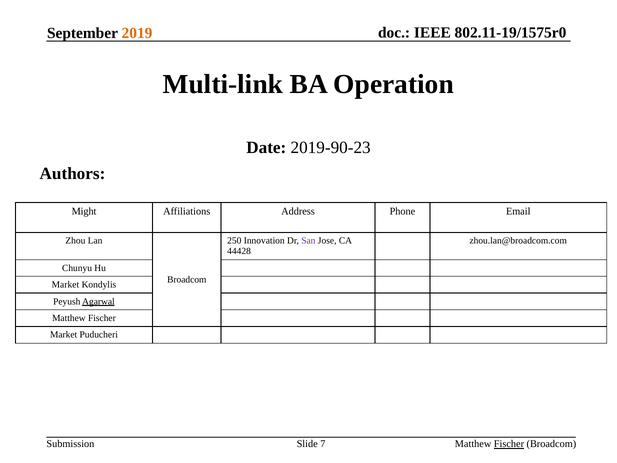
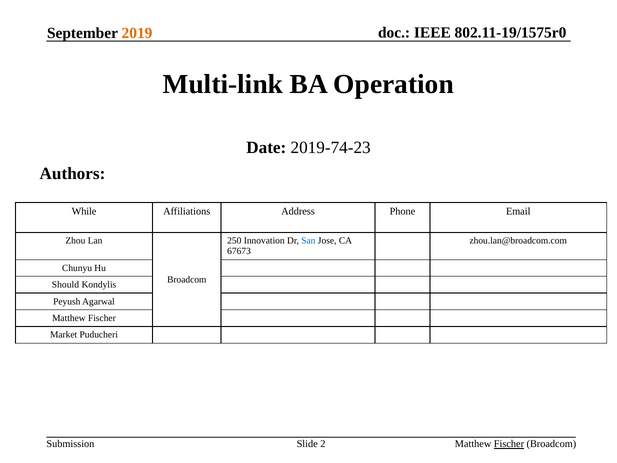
2019-90-23: 2019-90-23 -> 2019-74-23 (331, 148)
Might: Might -> While (84, 211)
San colour: purple -> blue (308, 241)
44428: 44428 -> 67673 (239, 251)
Market: Market -> Should (65, 285)
Agarwal underline: present -> none (98, 301)
7: 7 -> 2 (323, 444)
